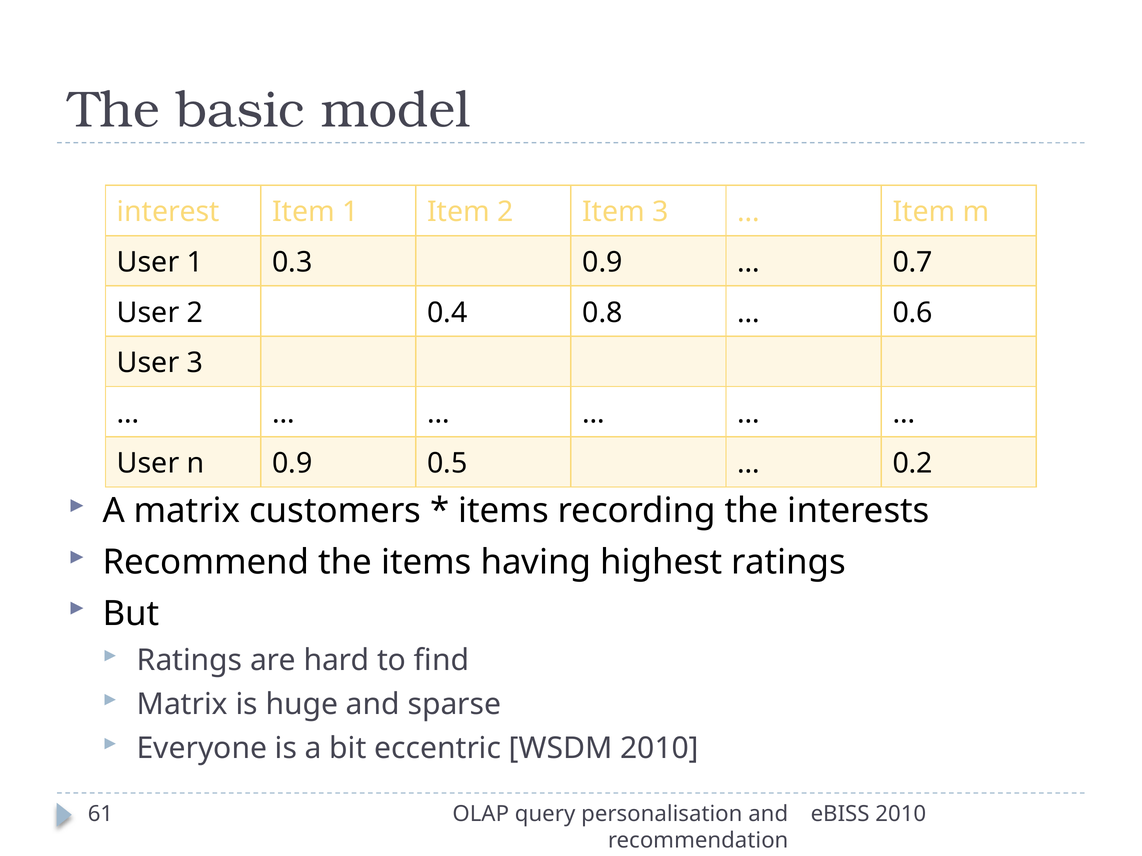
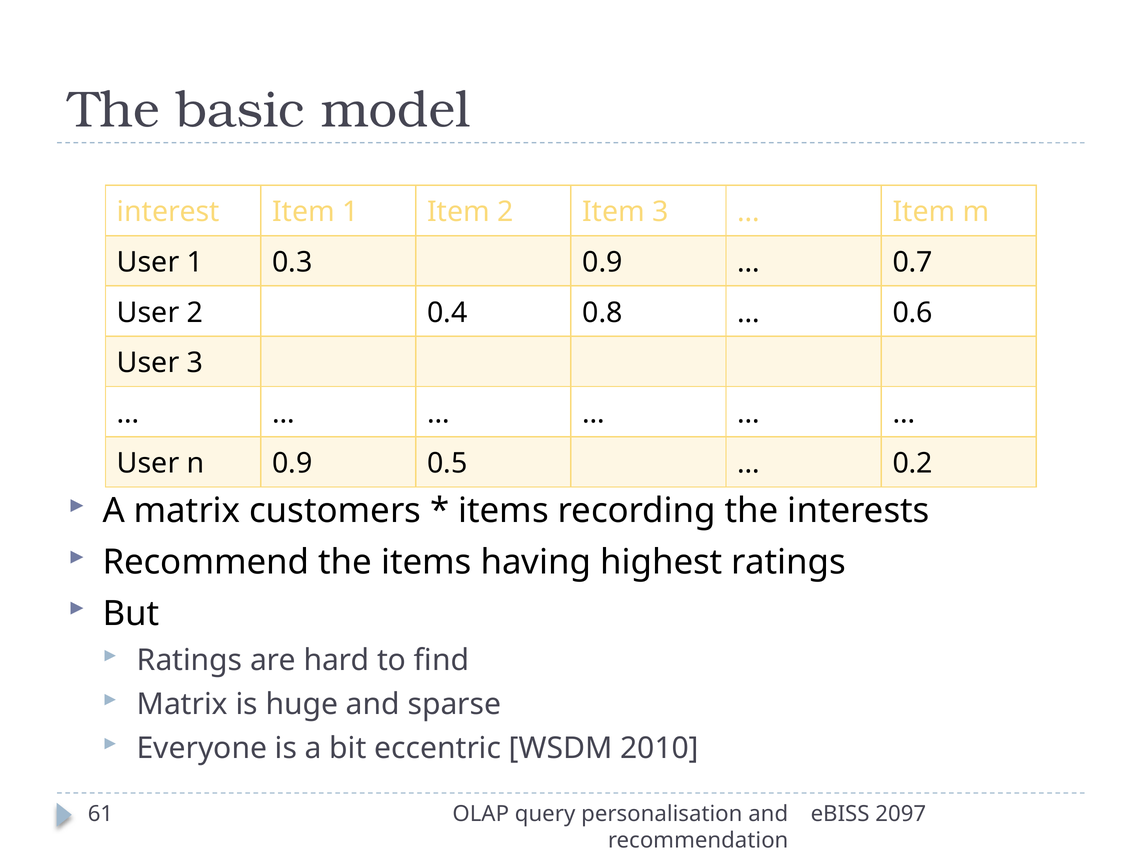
eBISS 2010: 2010 -> 2097 (901, 814)
